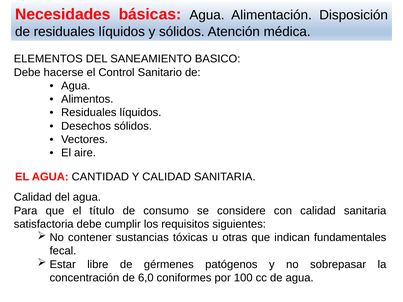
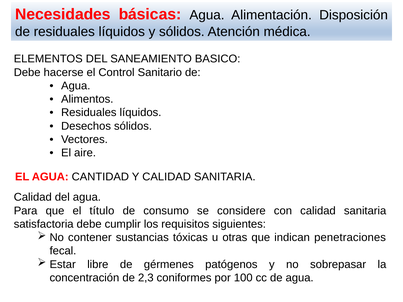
fundamentales: fundamentales -> penetraciones (350, 238)
6,0: 6,0 -> 2,3 (146, 278)
